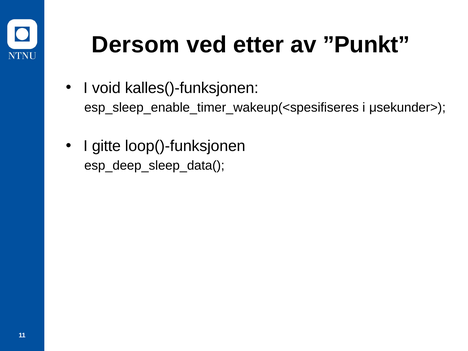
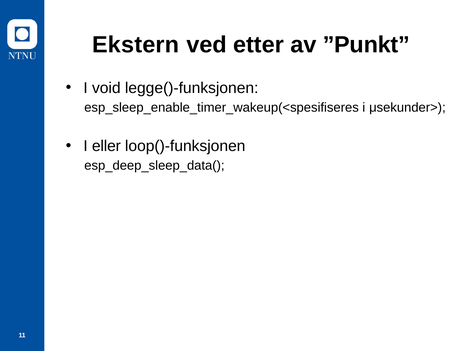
Dersom: Dersom -> Ekstern (136, 45)
kalles()-funksjonen: kalles()-funksjonen -> legge()-funksjonen (192, 88)
gitte: gitte -> eller (106, 146)
